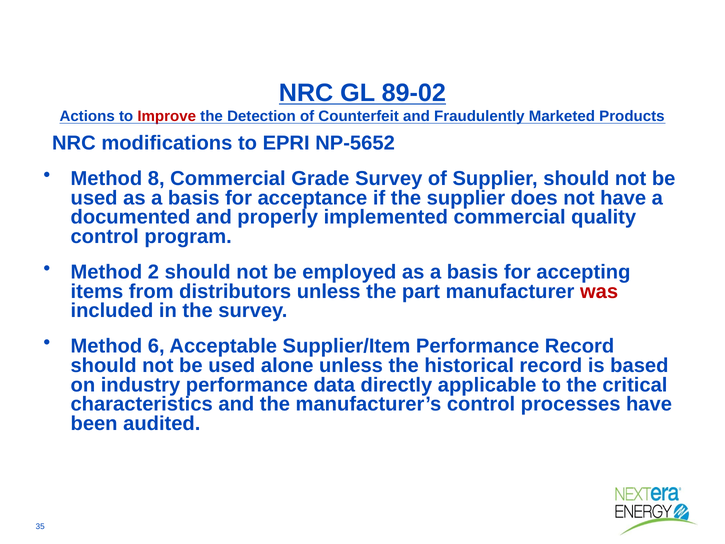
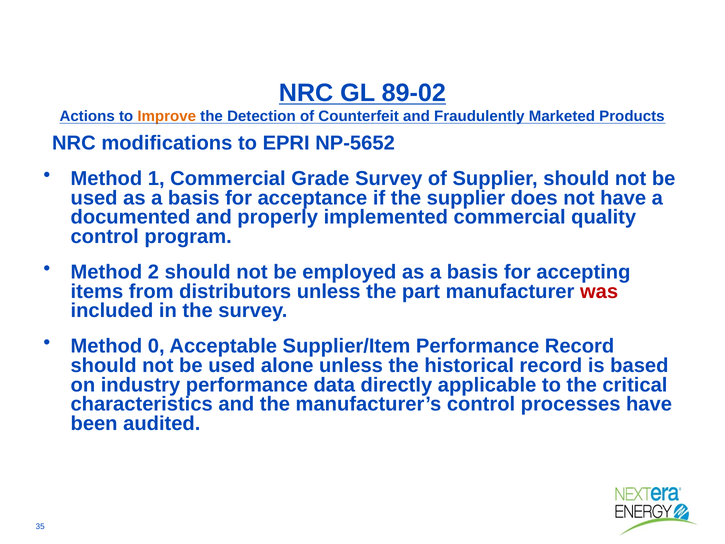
Improve colour: red -> orange (167, 116)
8: 8 -> 1 (156, 178)
6: 6 -> 0 (156, 346)
